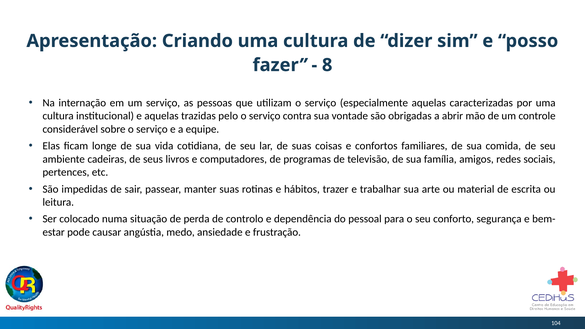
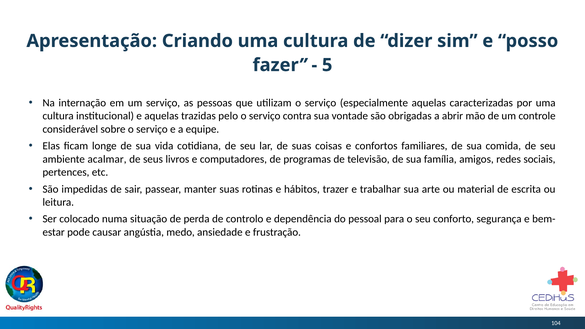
8: 8 -> 5 (327, 65)
cadeiras: cadeiras -> acalmar (107, 159)
